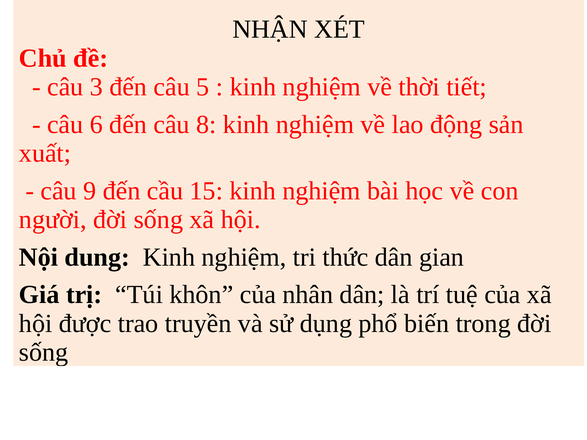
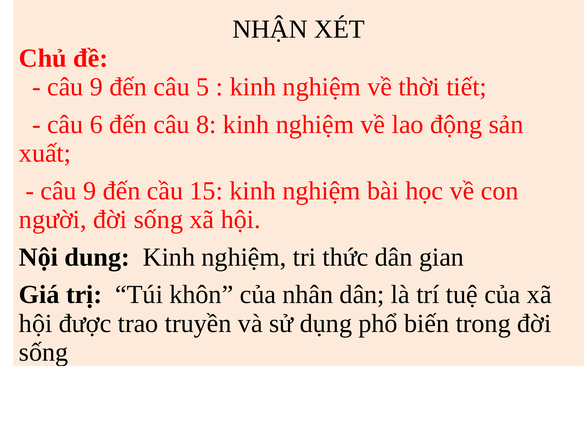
3: 3 -> 9 (96, 87)
